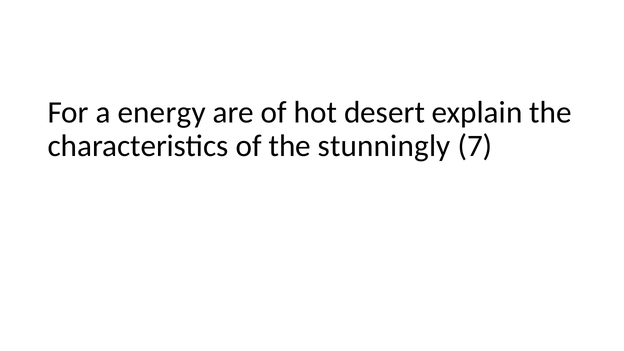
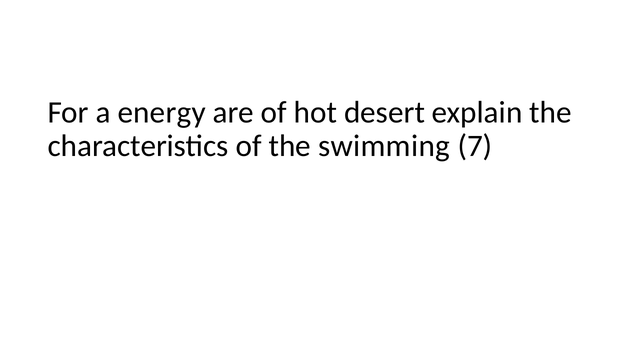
stunningly: stunningly -> swimming (384, 146)
